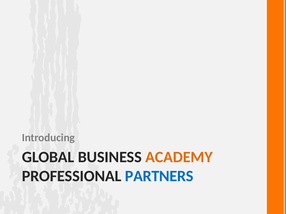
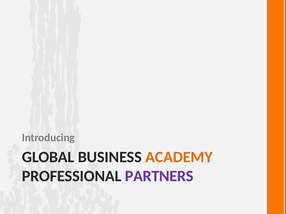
PARTNERS colour: blue -> purple (159, 176)
